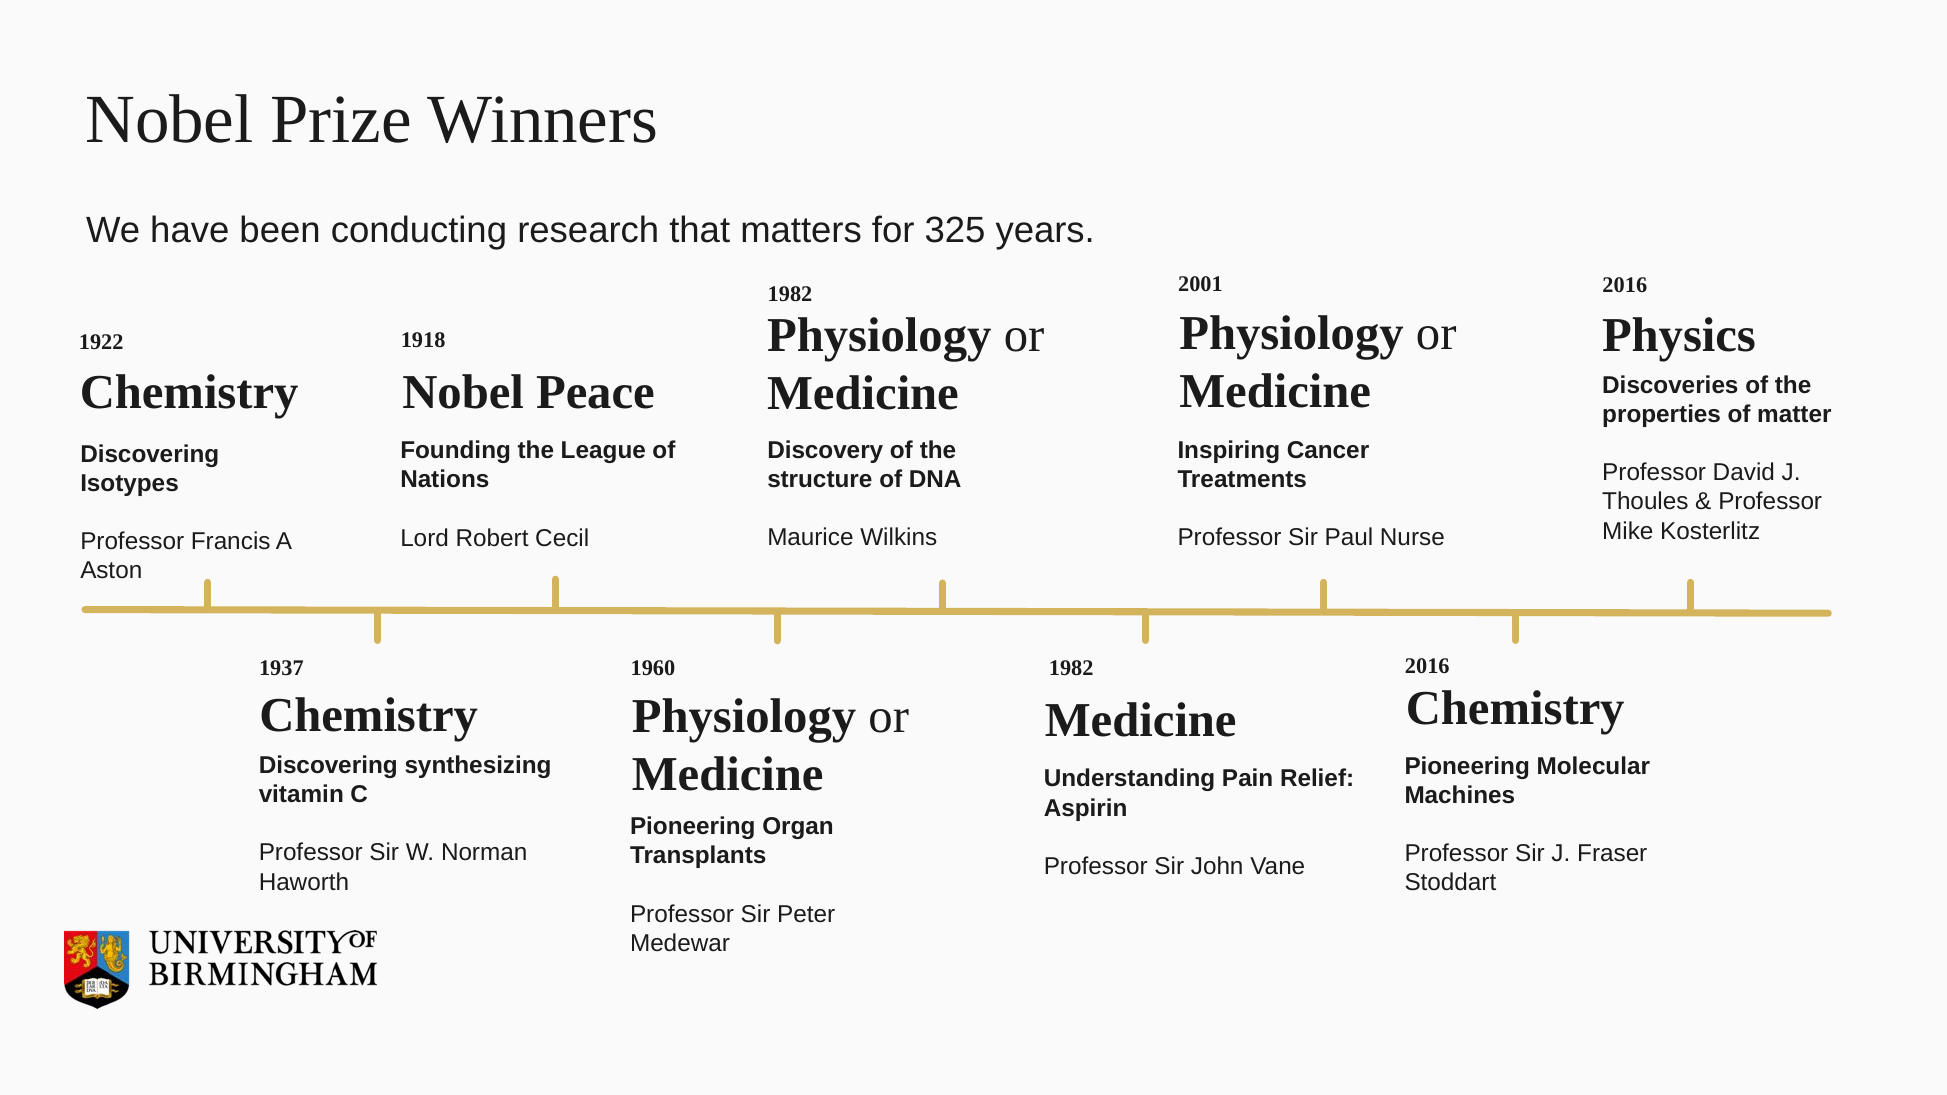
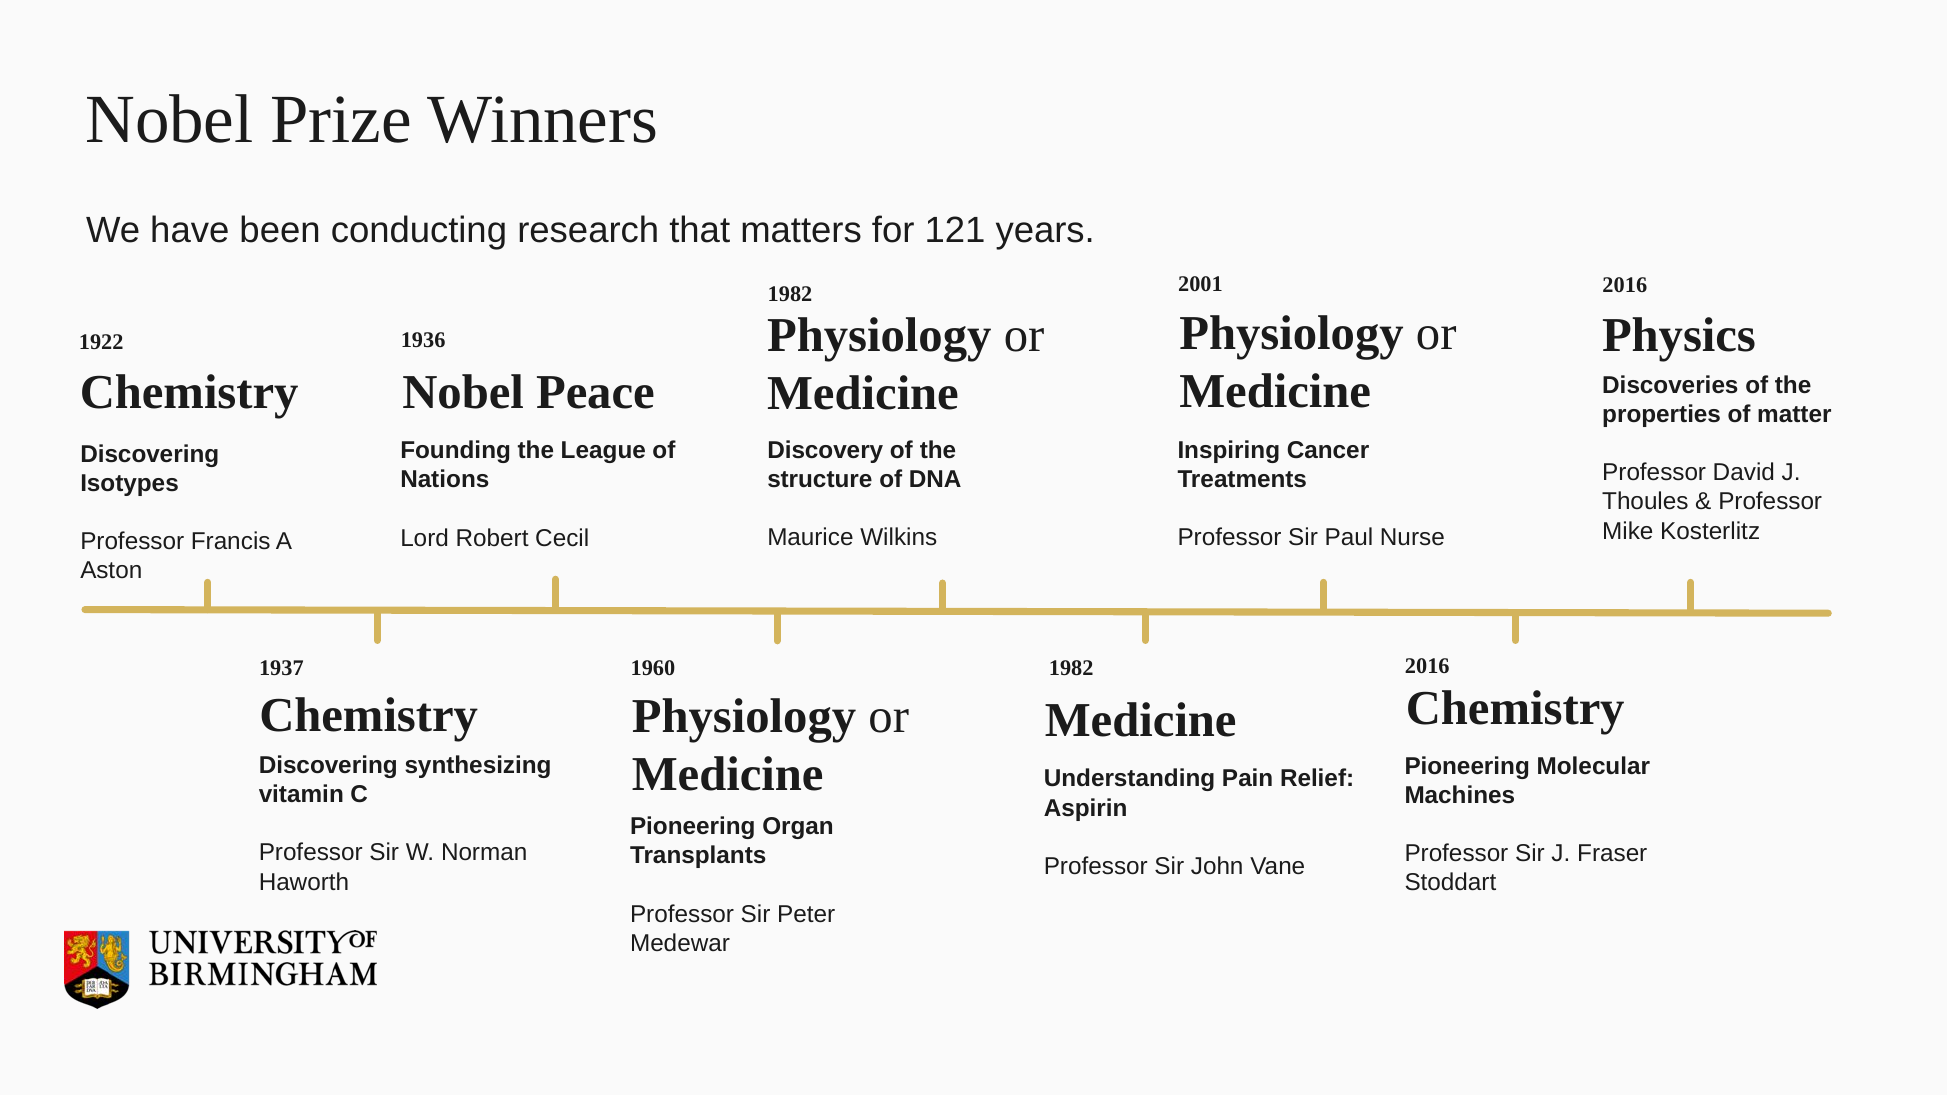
325: 325 -> 121 (955, 230)
1918: 1918 -> 1936 (423, 340)
